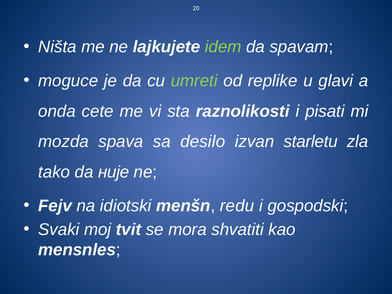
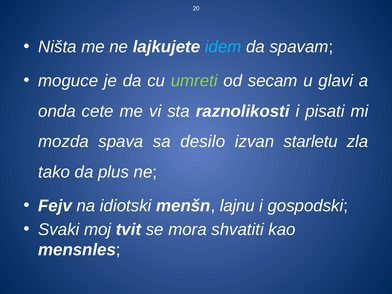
idem colour: light green -> light blue (223, 47)
replike: replike -> secam (273, 81)
није: није -> plus (114, 172)
redu: redu -> lajnu (237, 206)
